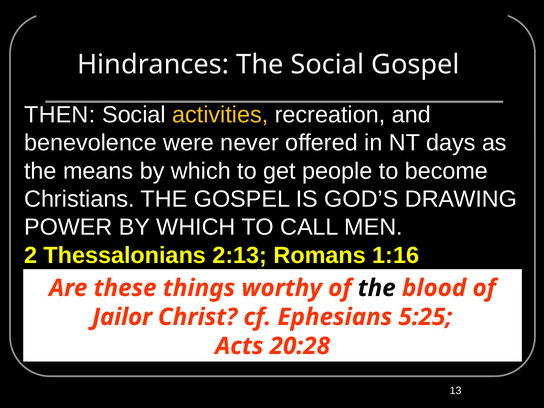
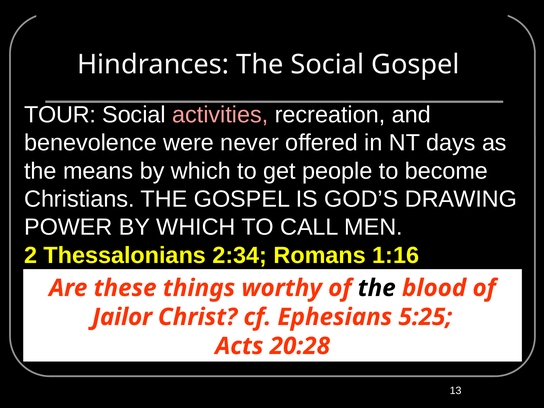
THEN: THEN -> TOUR (60, 115)
activities colour: yellow -> pink (220, 115)
2:13: 2:13 -> 2:34 (240, 255)
